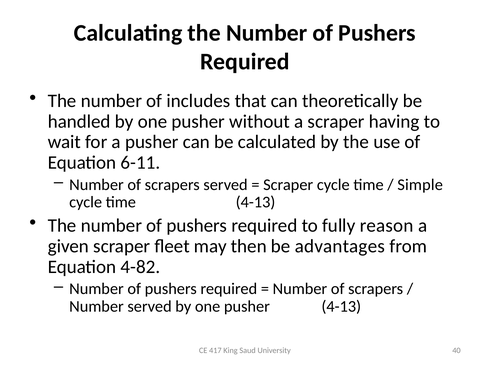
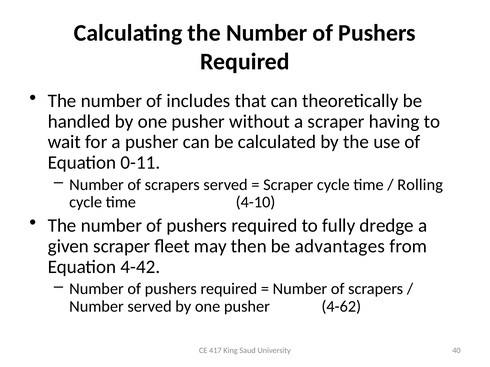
6-11: 6-11 -> 0-11 (140, 163)
Simple: Simple -> Rolling (420, 185)
time 4-13: 4-13 -> 4-10 (256, 203)
reason: reason -> dredge (387, 226)
4-82: 4-82 -> 4-42 (140, 267)
pusher 4-13: 4-13 -> 4-62 (341, 307)
